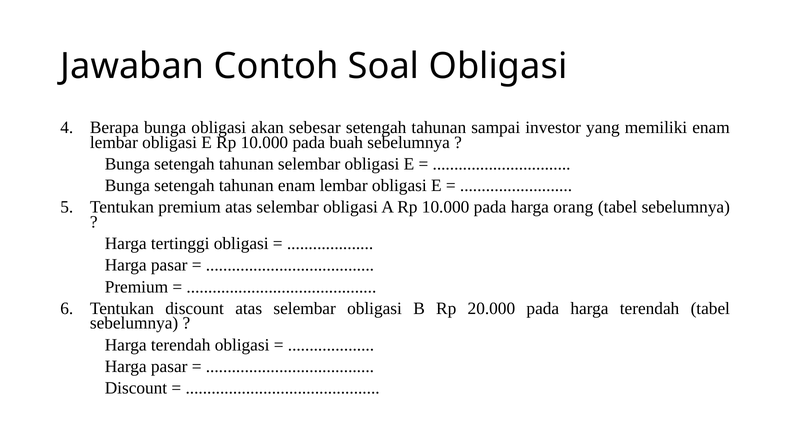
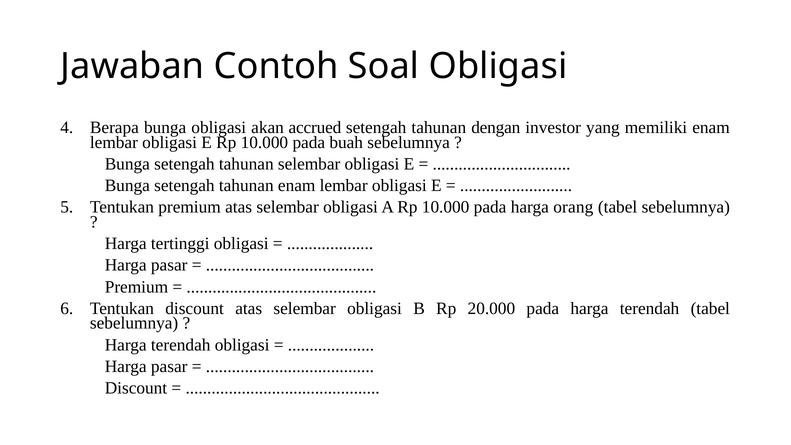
sebesar: sebesar -> accrued (315, 128)
sampai: sampai -> dengan (496, 128)
